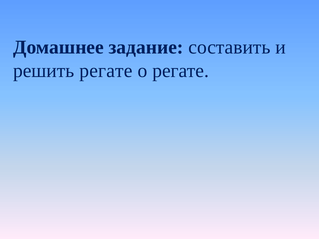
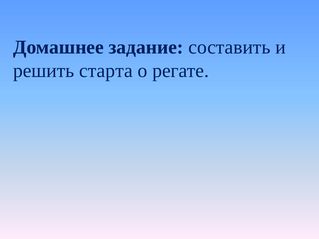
решить регате: регате -> старта (106, 71)
